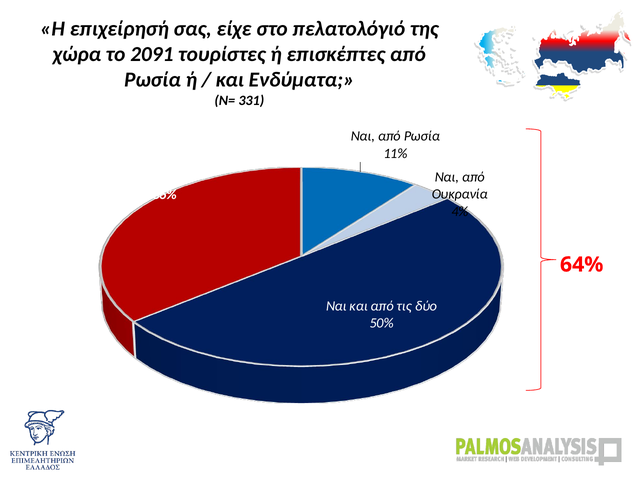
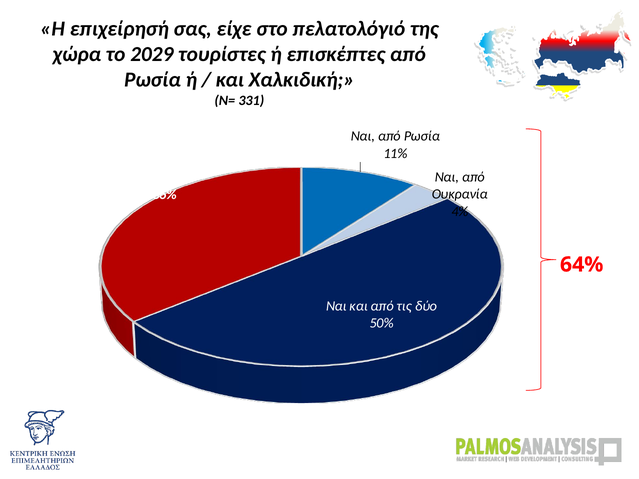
2091: 2091 -> 2029 (152, 54)
Ενδύματα: Ενδύματα -> Χαλκιδική (302, 80)
